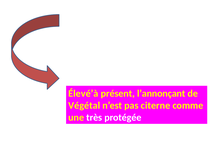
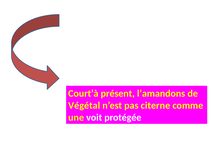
Élevé’à: Élevé’à -> Court’à (83, 94)
l’annonçant: l’annonçant -> l’amandons (161, 94)
très: très -> voit (94, 117)
